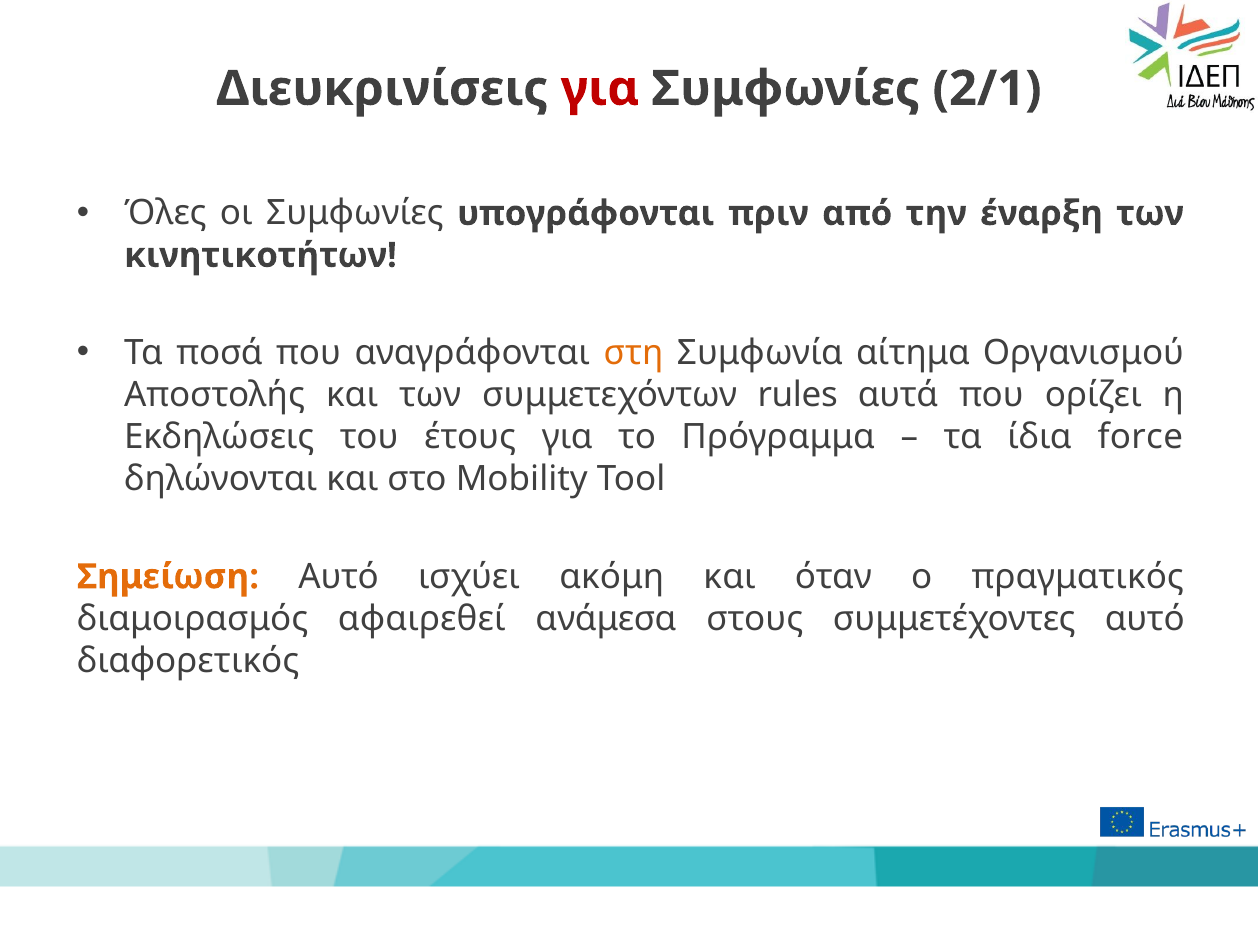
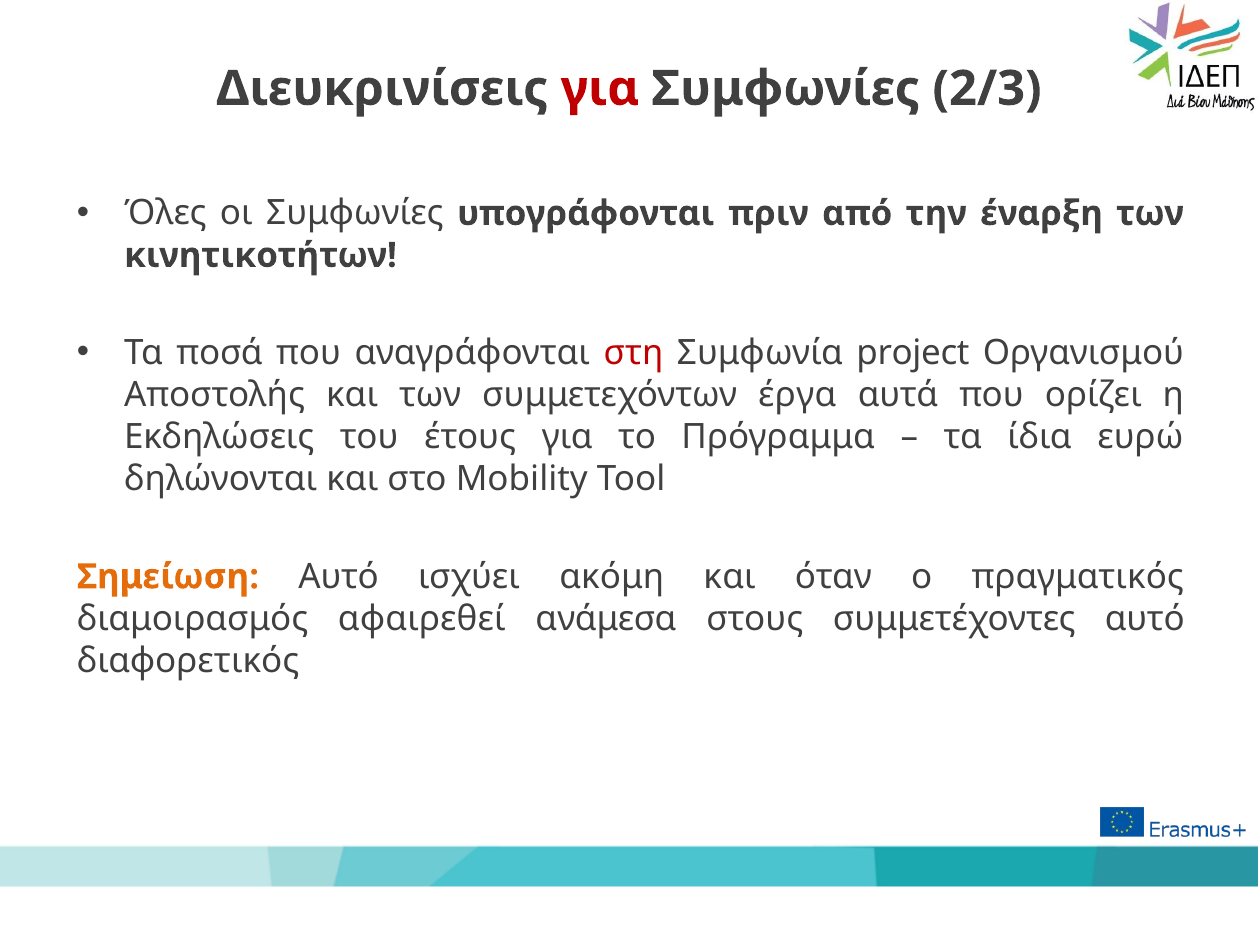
2/1: 2/1 -> 2/3 (987, 89)
στη colour: orange -> red (633, 353)
αίτημα: αίτημα -> project (913, 353)
rules: rules -> έργα (797, 395)
force: force -> ευρώ (1140, 437)
